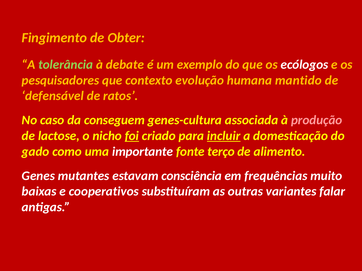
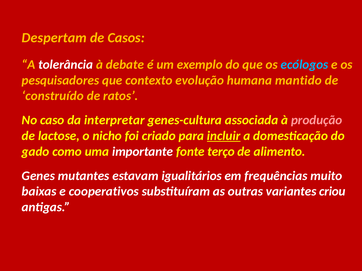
Fingimento: Fingimento -> Despertam (54, 38)
Obter: Obter -> Casos (126, 38)
tolerância colour: light green -> white (66, 65)
ecólogos colour: white -> light blue (304, 65)
defensável: defensável -> construído (53, 96)
conseguem: conseguem -> interpretar (114, 120)
foi underline: present -> none (132, 136)
consciência: consciência -> igualitários (192, 176)
falar: falar -> criou (332, 192)
